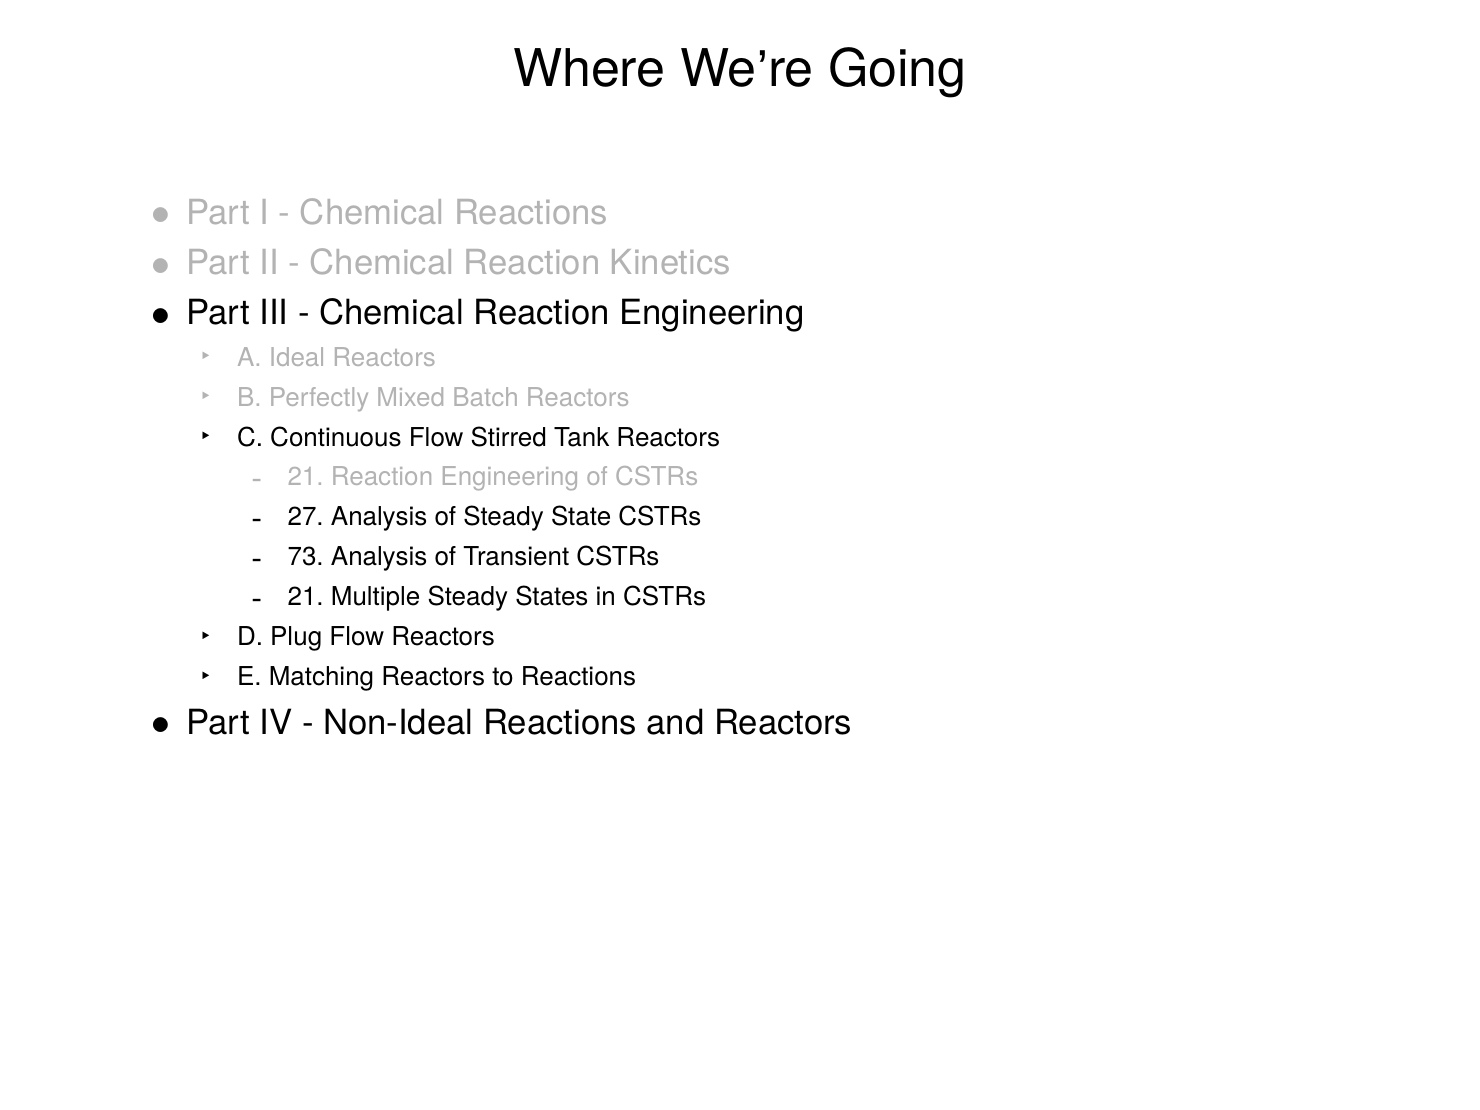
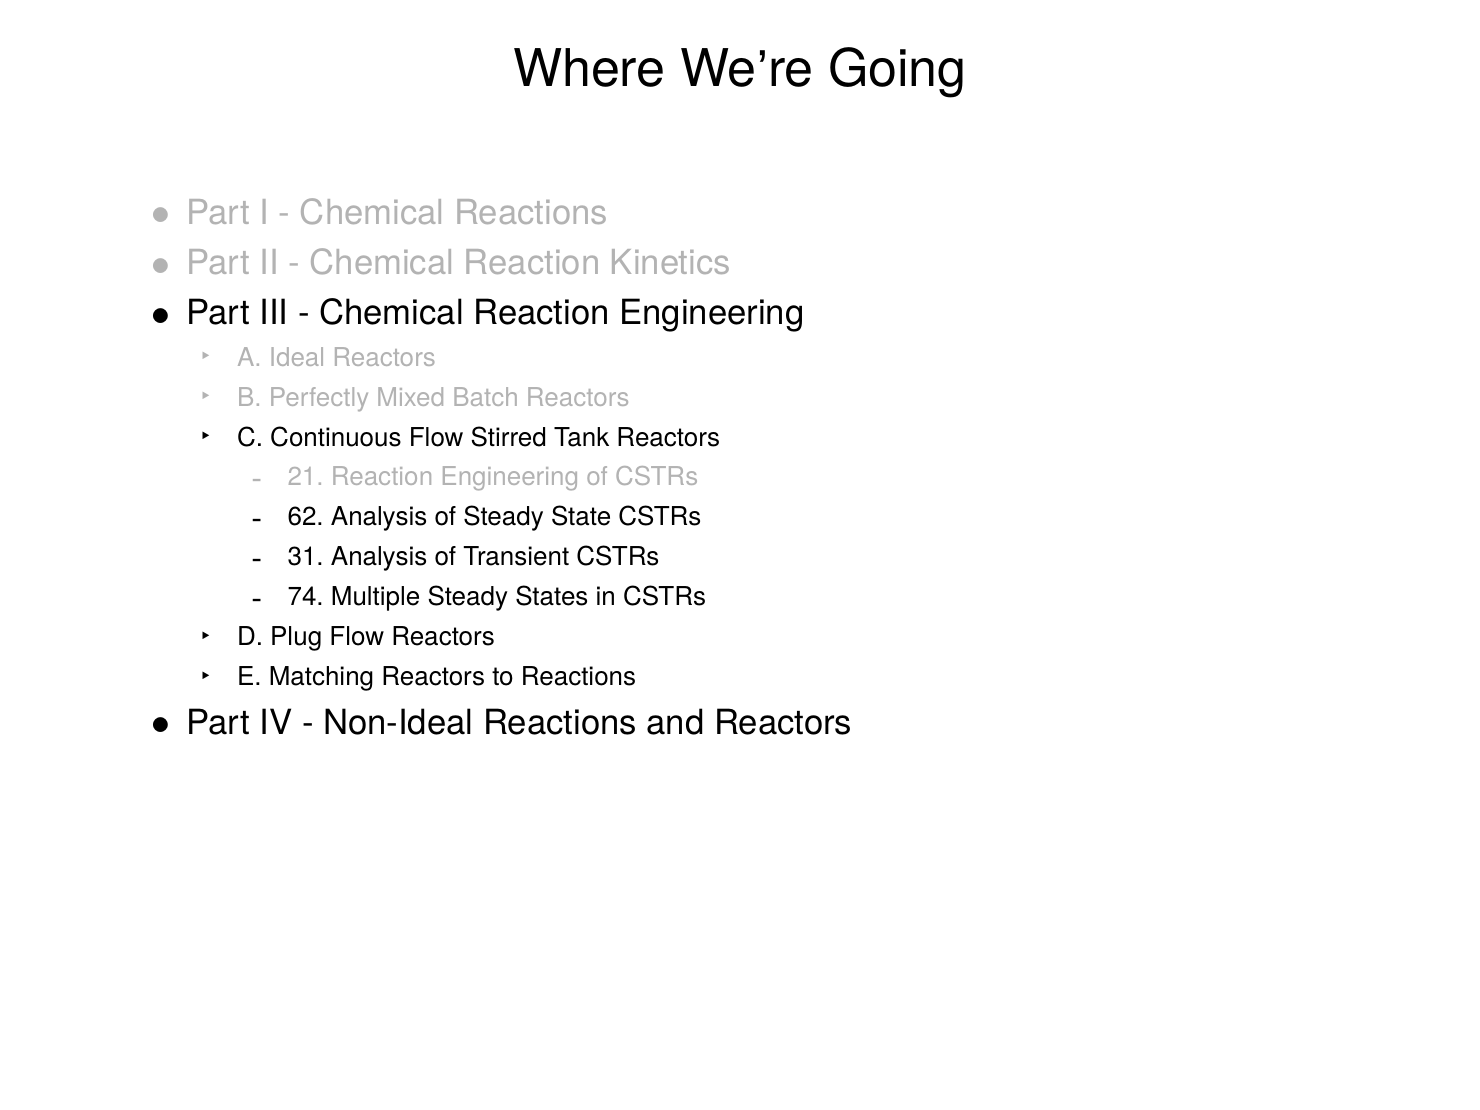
27: 27 -> 62 (306, 517)
73: 73 -> 31 (306, 557)
21: 21 -> 74 (306, 597)
